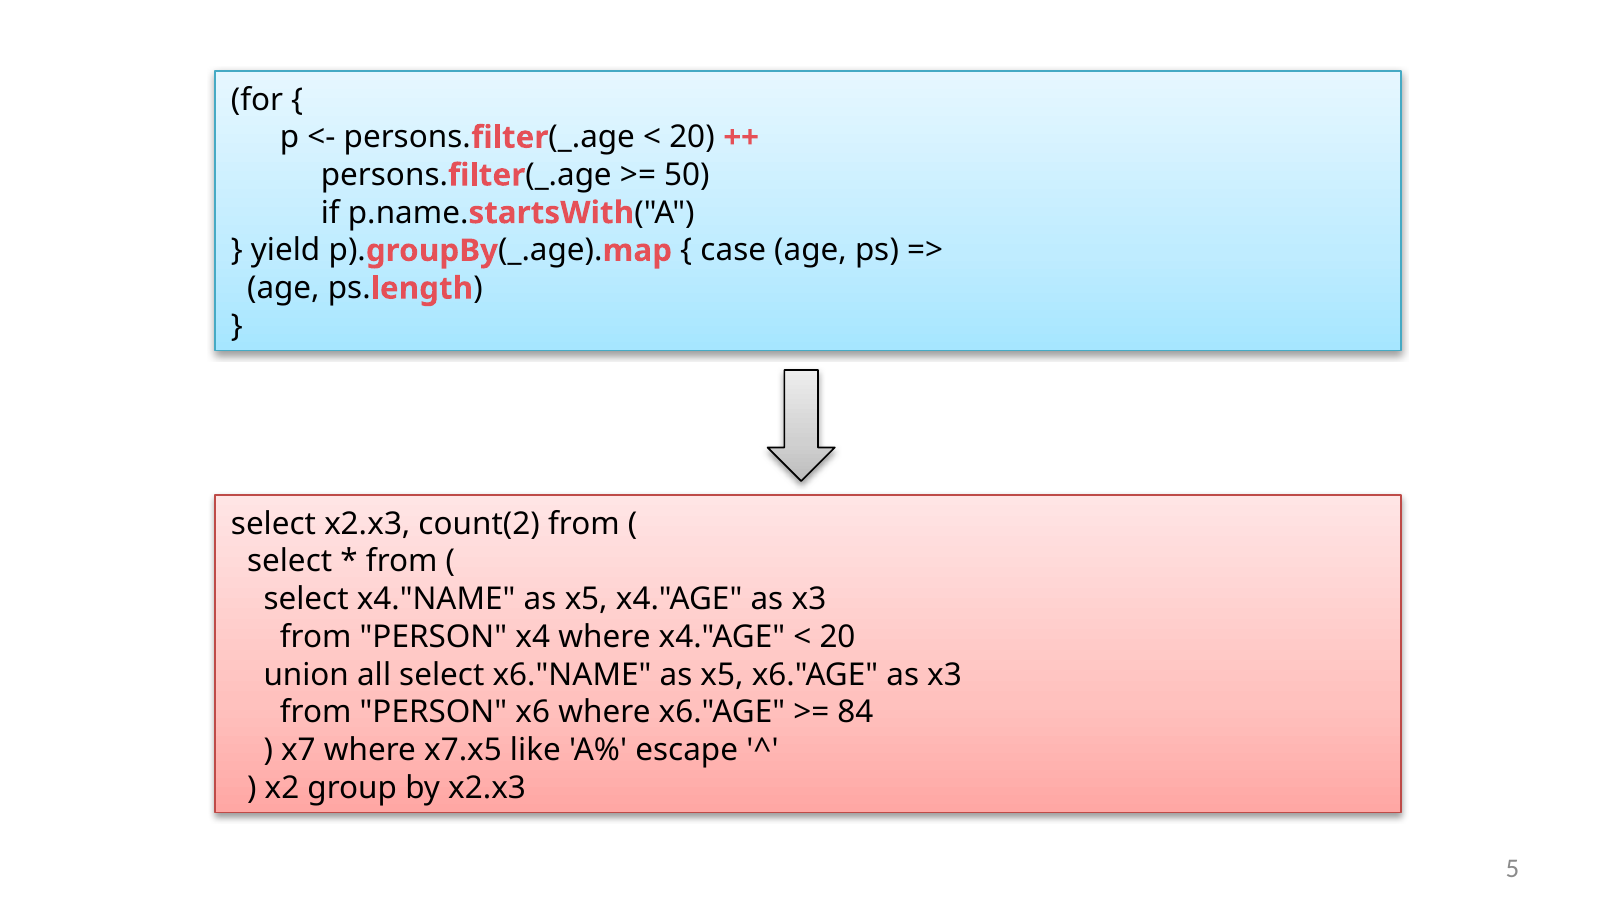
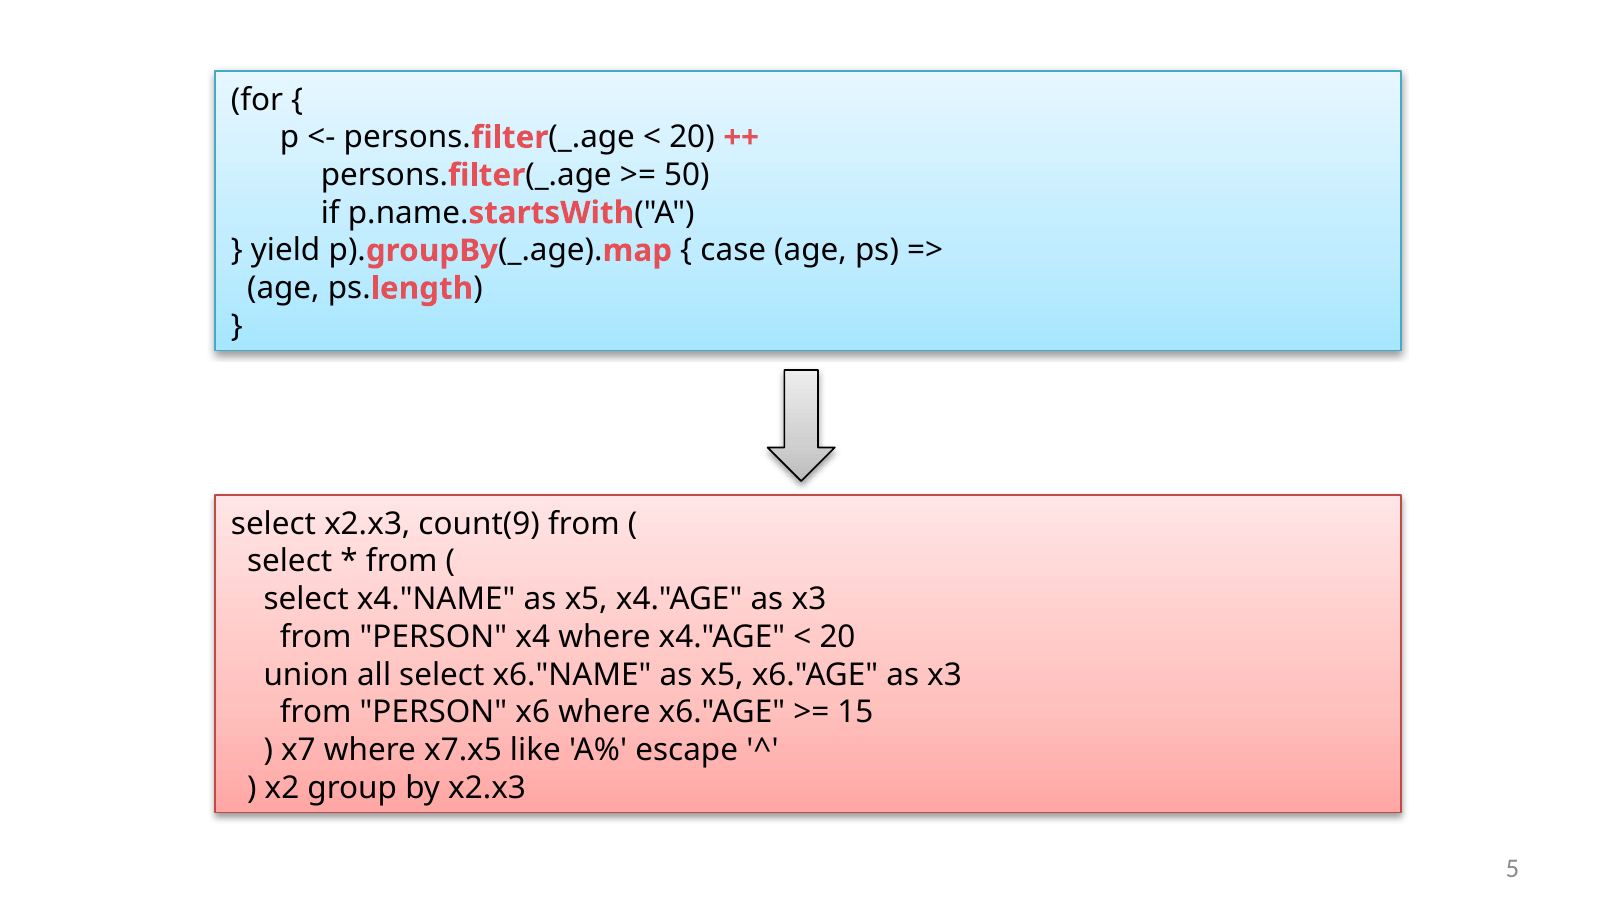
count(2: count(2 -> count(9 (479, 524)
84: 84 -> 15 (855, 713)
